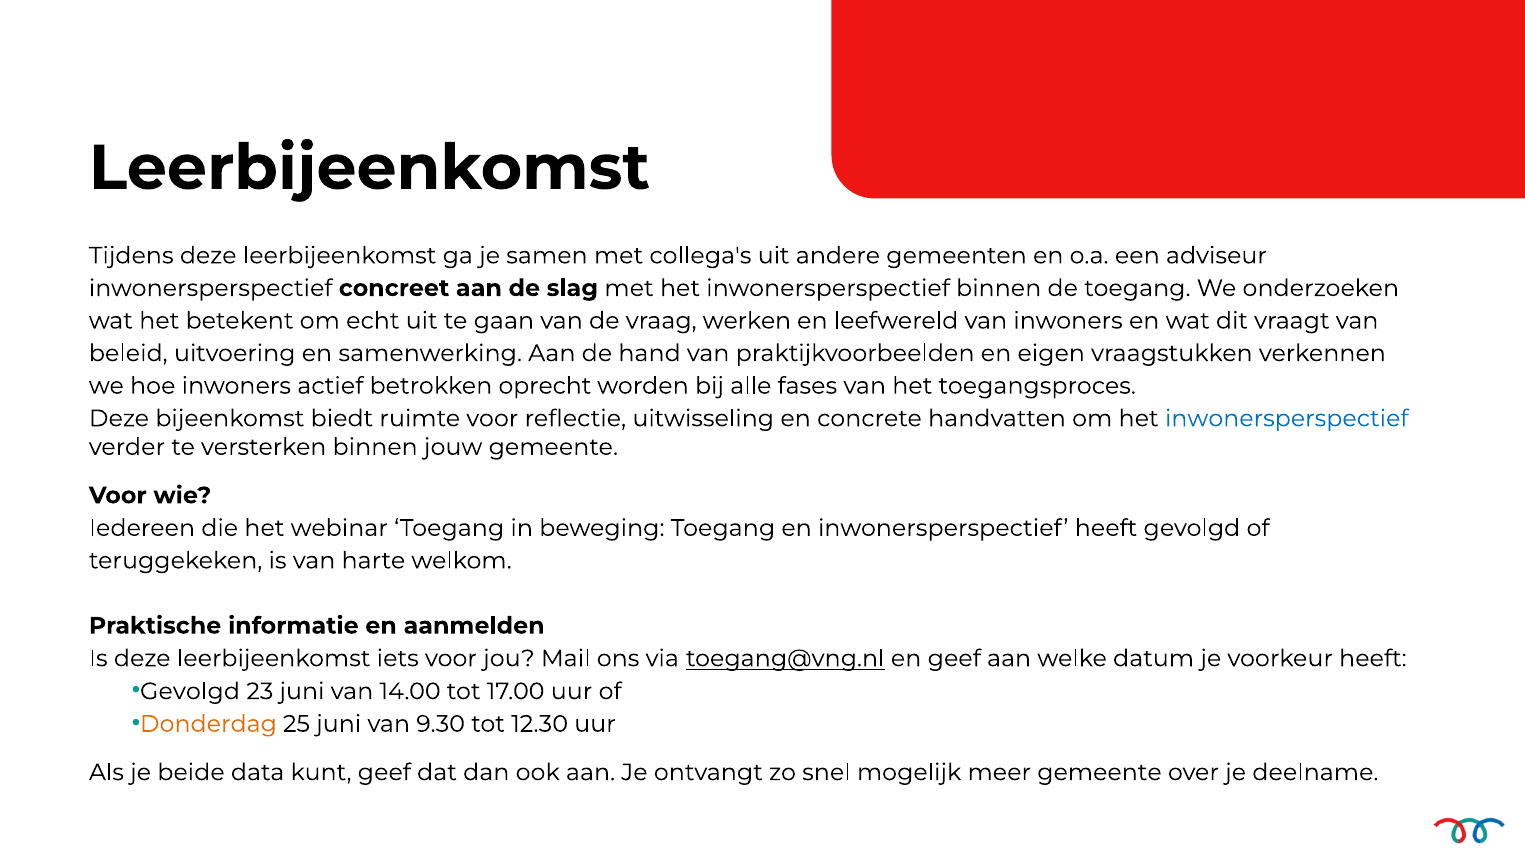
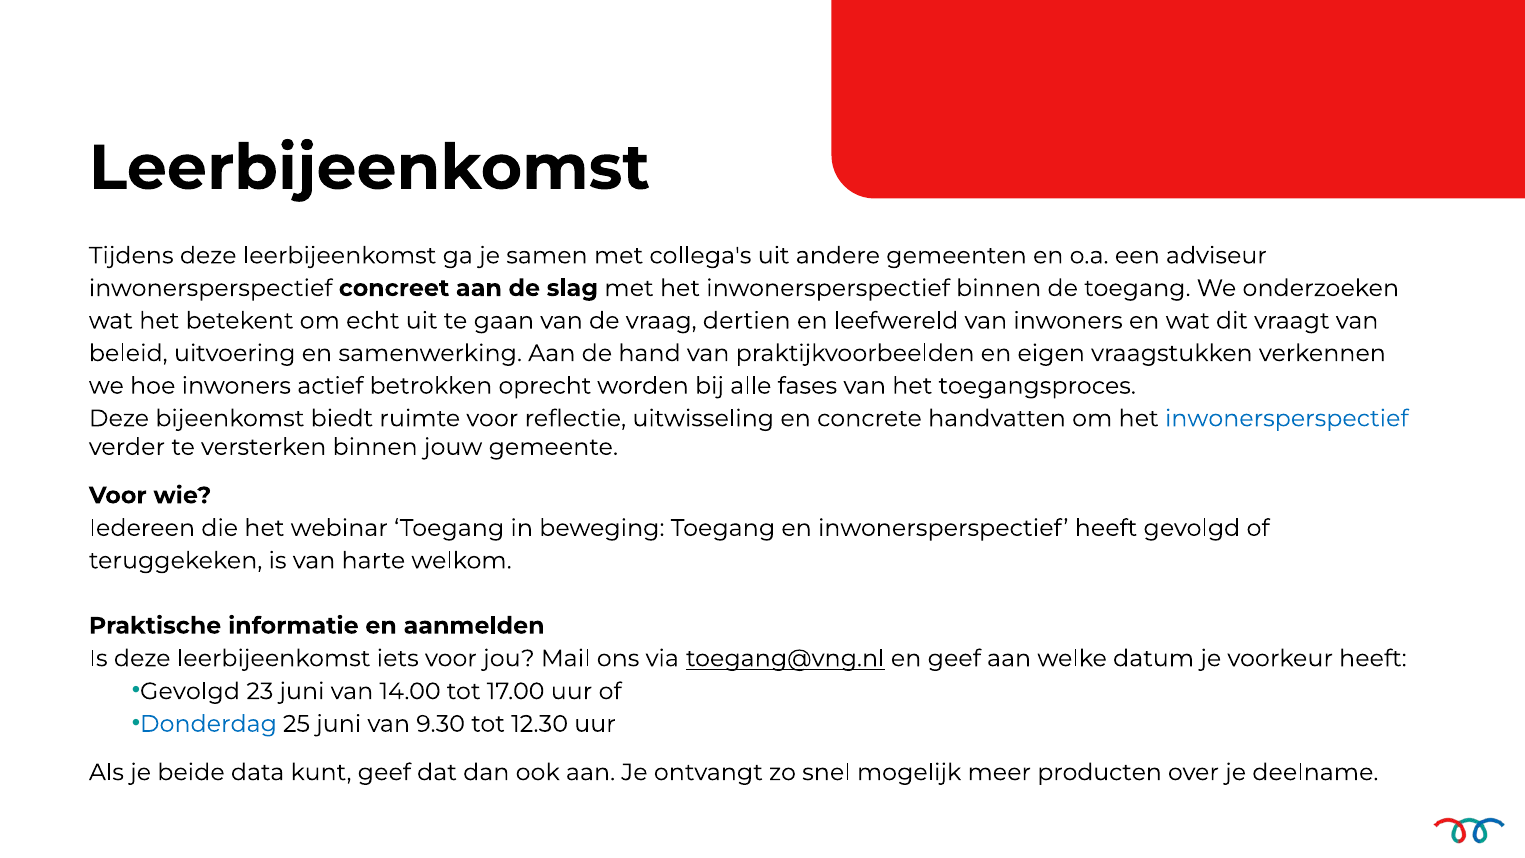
werken: werken -> dertien (747, 321)
Donderdag colour: orange -> blue (208, 724)
meer gemeente: gemeente -> producten (1100, 772)
